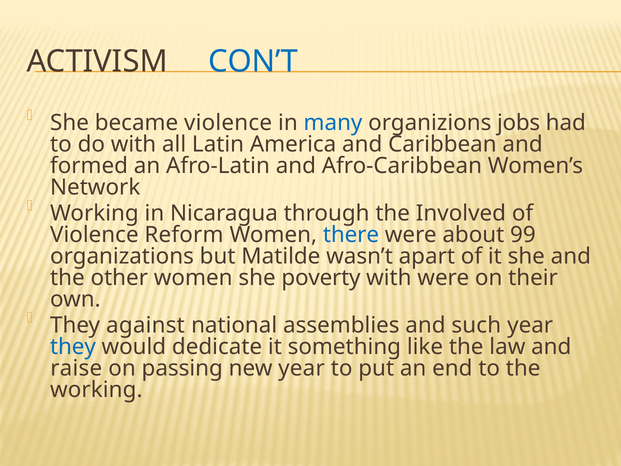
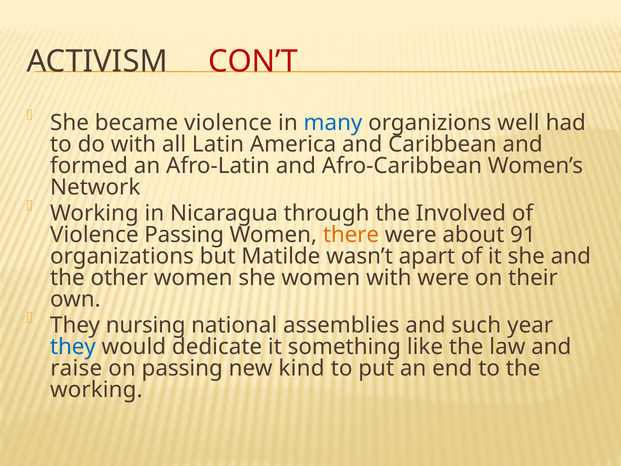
CON’T colour: blue -> red (253, 62)
jobs: jobs -> well (518, 123)
Violence Reform: Reform -> Passing (184, 235)
there colour: blue -> orange (351, 235)
99: 99 -> 91 (523, 235)
she poverty: poverty -> women (321, 278)
against: against -> nursing (146, 325)
new year: year -> kind (302, 368)
